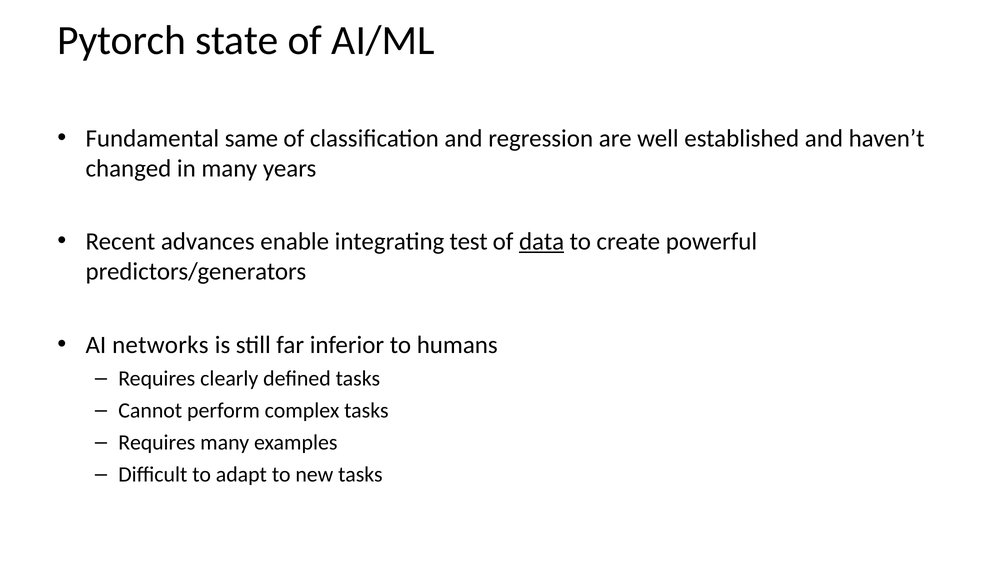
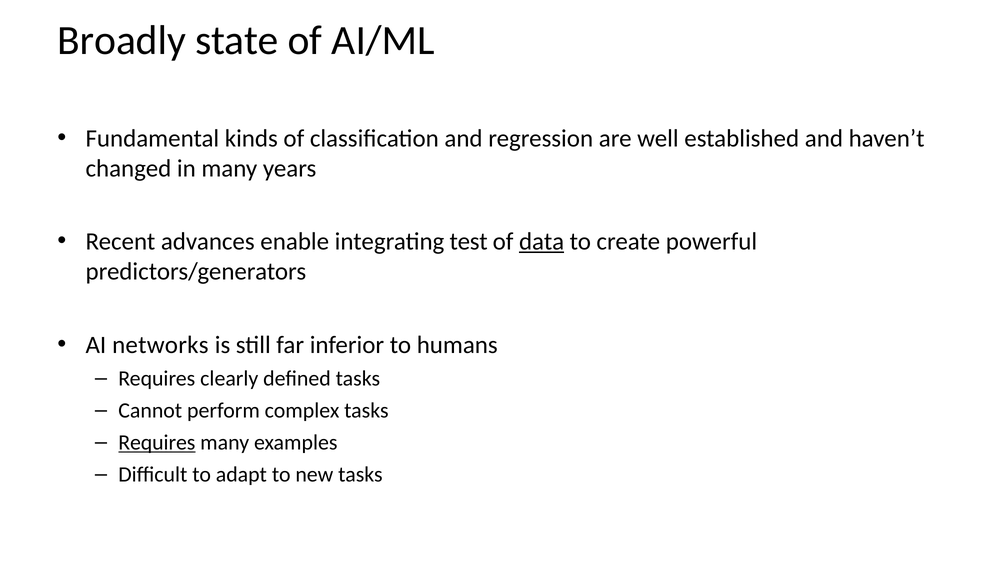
Pytorch: Pytorch -> Broadly (122, 40)
same: same -> kinds (251, 138)
Requires underline: none -> present (157, 443)
